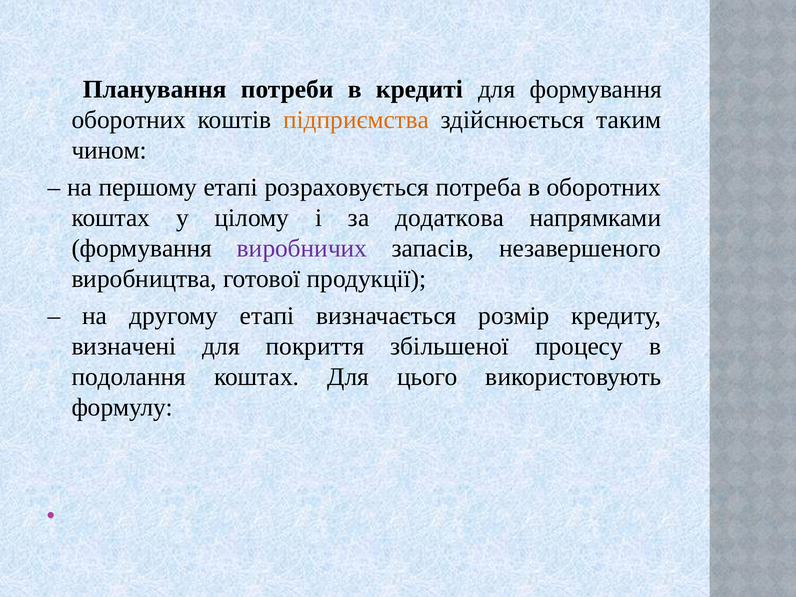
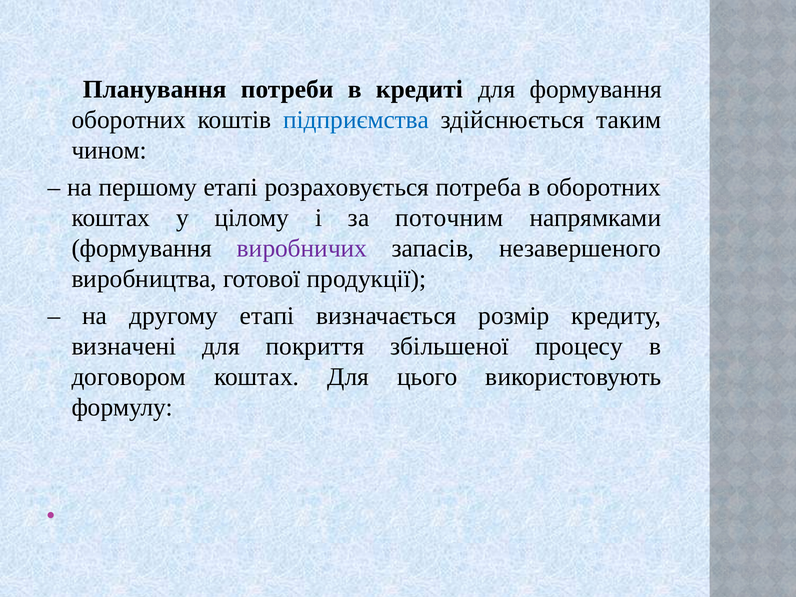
підприємства colour: orange -> blue (356, 120)
додаткова: додаткова -> поточним (449, 218)
подолання: подолання -> договором (129, 377)
